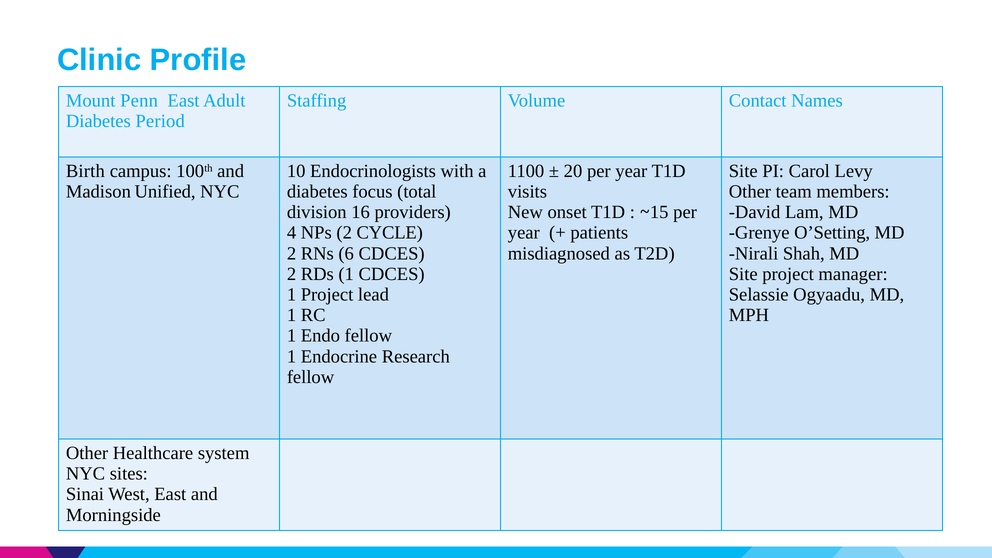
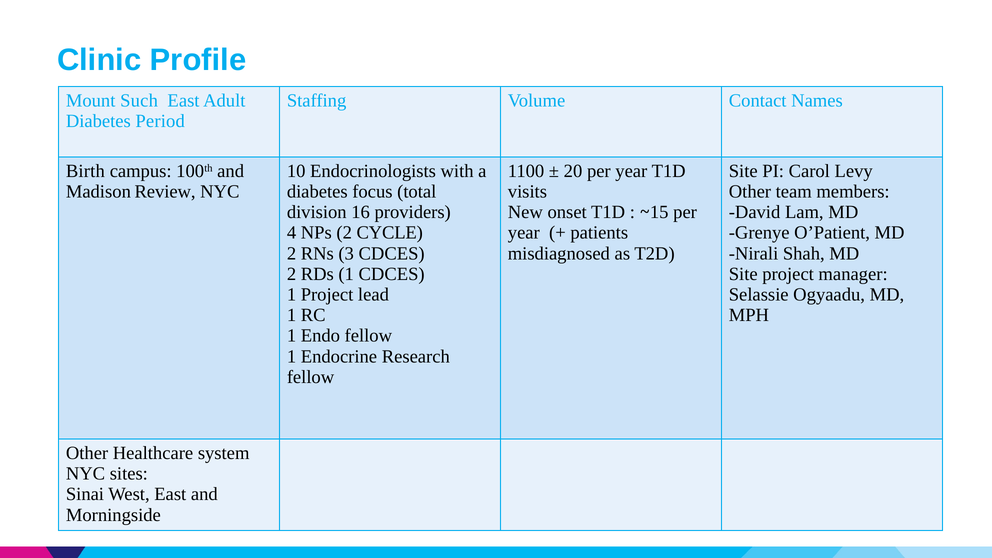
Penn: Penn -> Such (139, 101)
Unified: Unified -> Review (165, 192)
O’Setting: O’Setting -> O’Patient (832, 233)
6: 6 -> 3 (346, 253)
